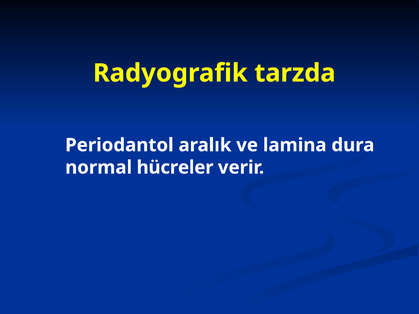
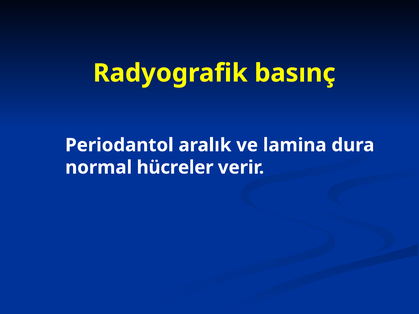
tarzda: tarzda -> basınç (295, 73)
